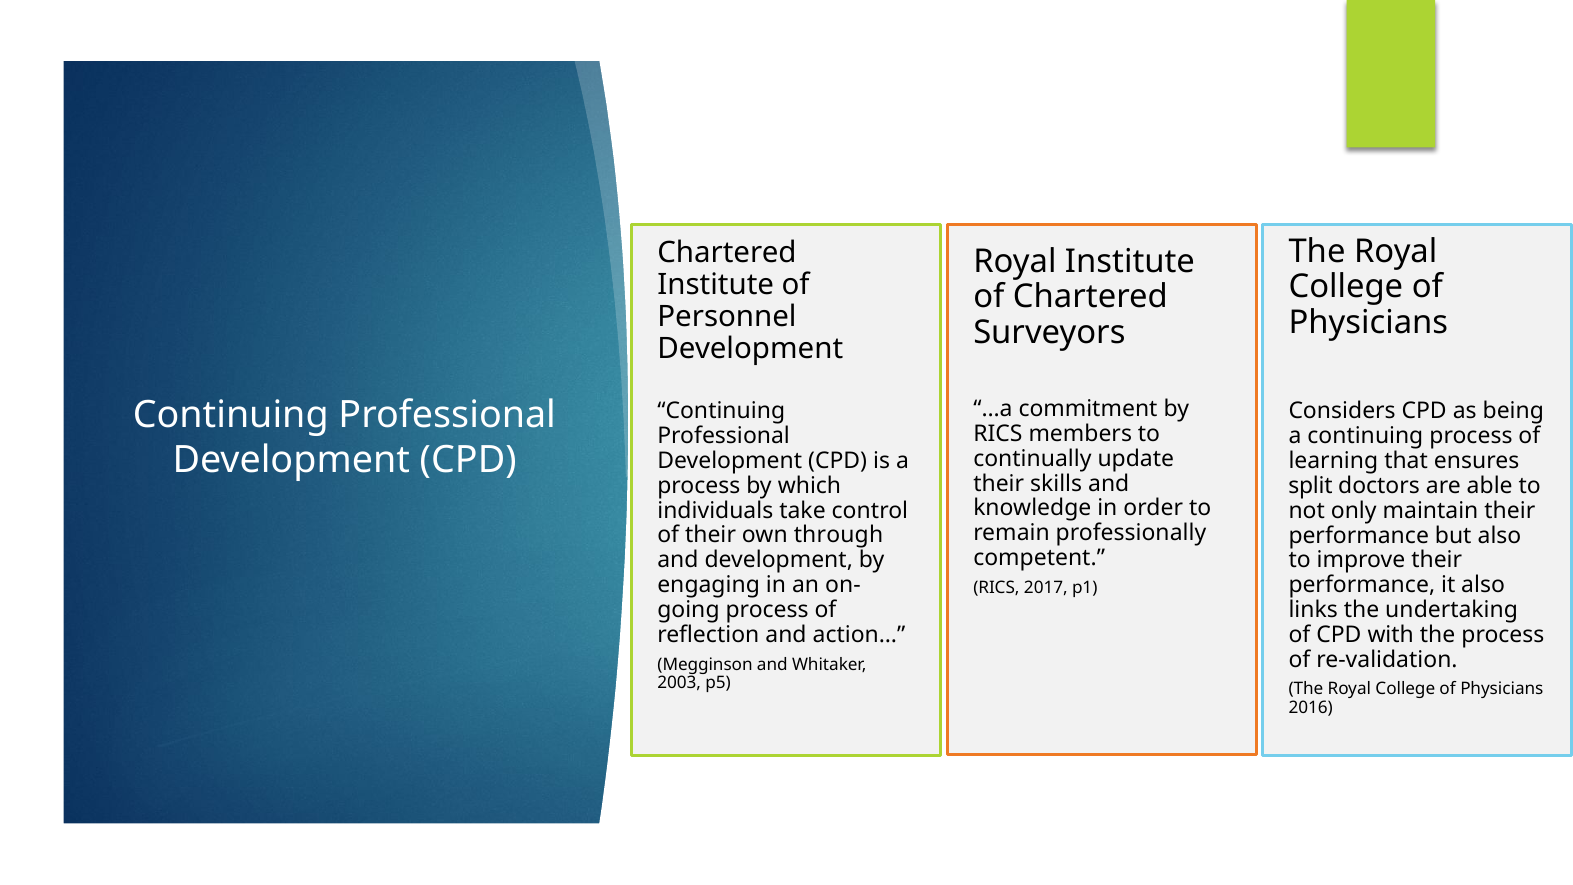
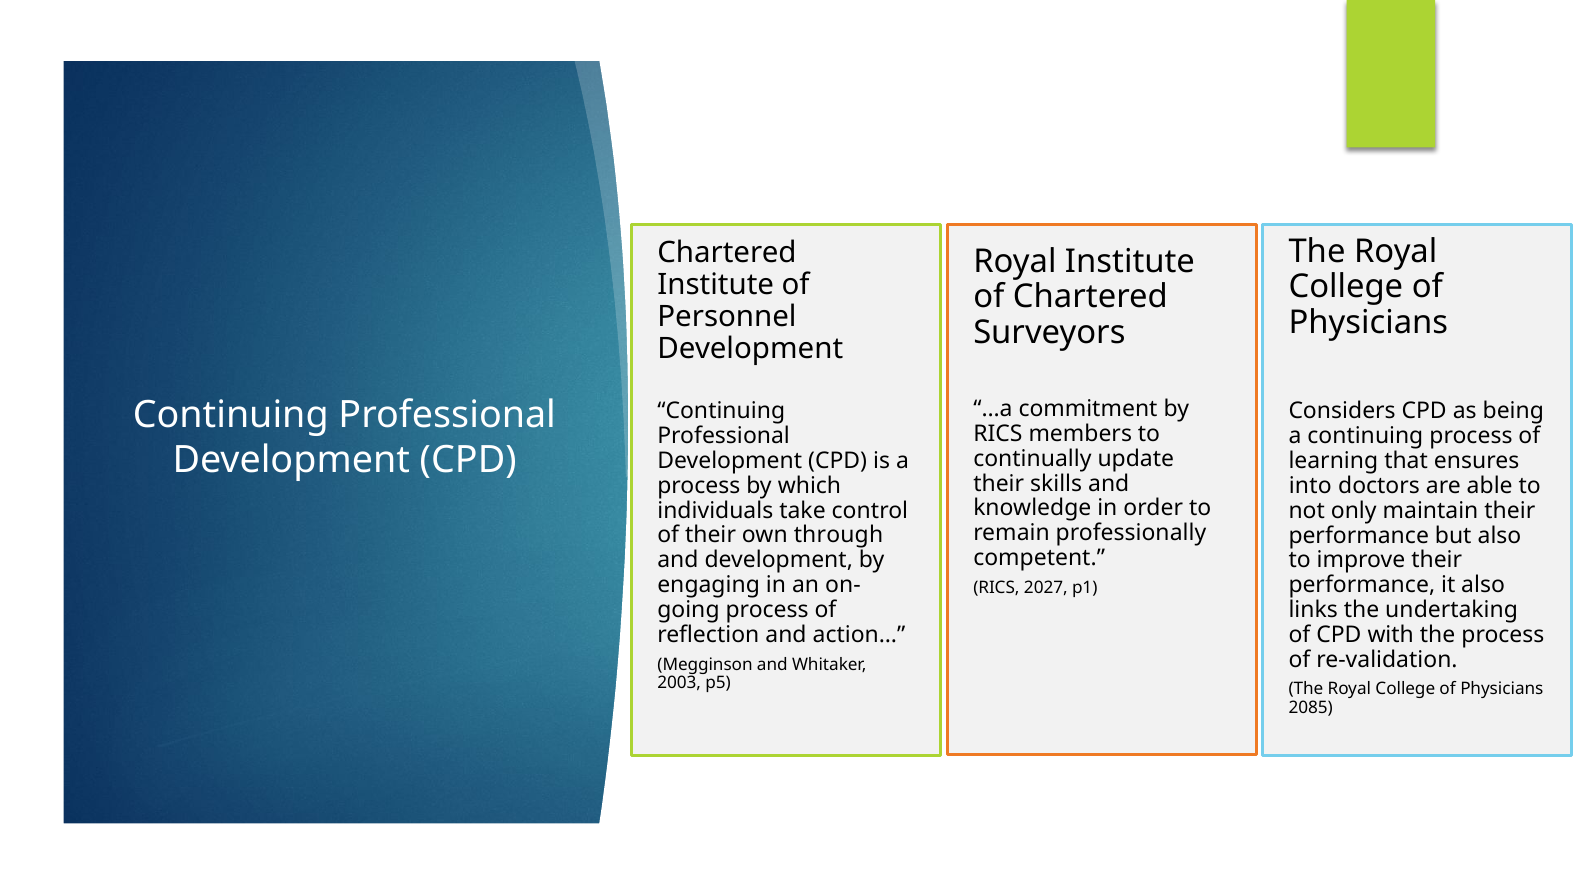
split: split -> into (1310, 486)
2017: 2017 -> 2027 (1046, 588)
2016: 2016 -> 2085 (1311, 708)
